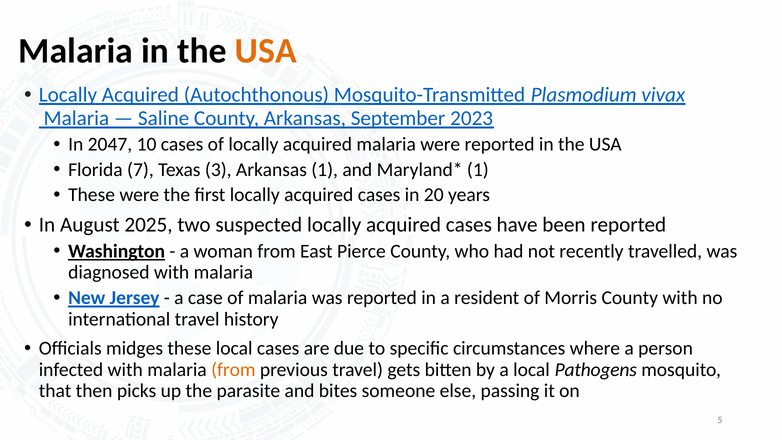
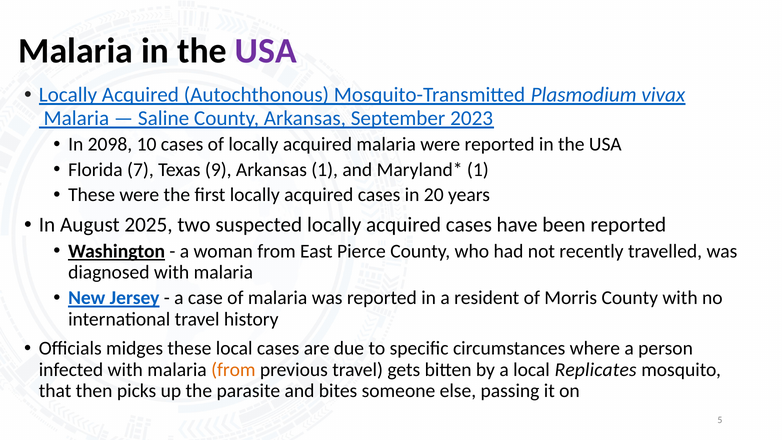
USA colour: orange -> purple (266, 51)
2047: 2047 -> 2098 (110, 144)
3: 3 -> 9 (218, 170)
Pathogens: Pathogens -> Replicates (596, 369)
